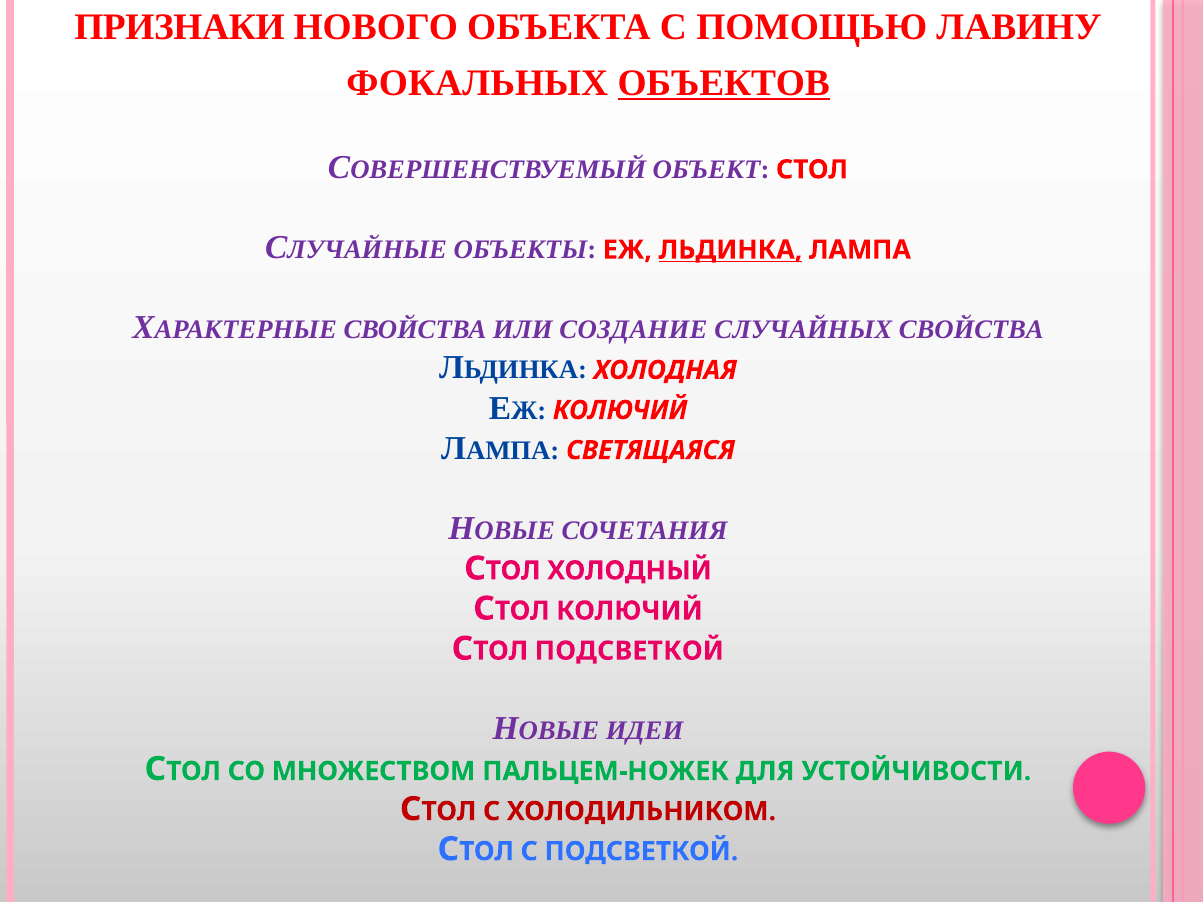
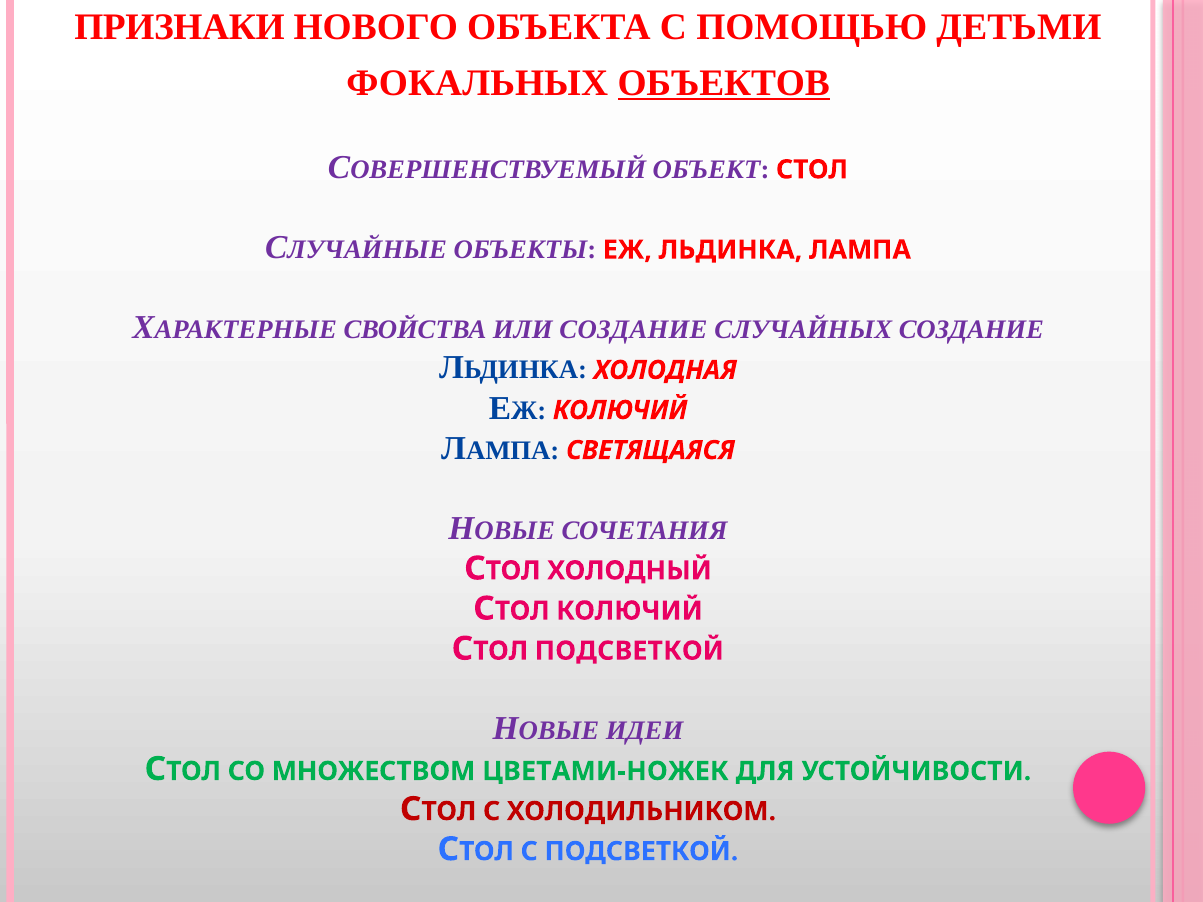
ЛАВИНУ: ЛАВИНУ -> ДЕТЬМИ (1019, 27)
ЛЬДИНКА underline: present -> none (730, 250)
СЛУЧАЙНЫХ СВОЙСТВА: СВОЙСТВА -> СОЗДАНИЕ (971, 330)
ПАЛЬЦЕМ-НОЖЕК: ПАЛЬЦЕМ-НОЖЕК -> ЦВЕТАМИ-НОЖЕК (605, 771)
